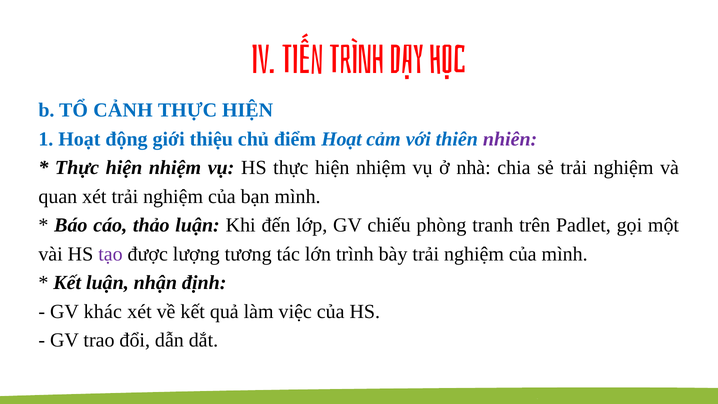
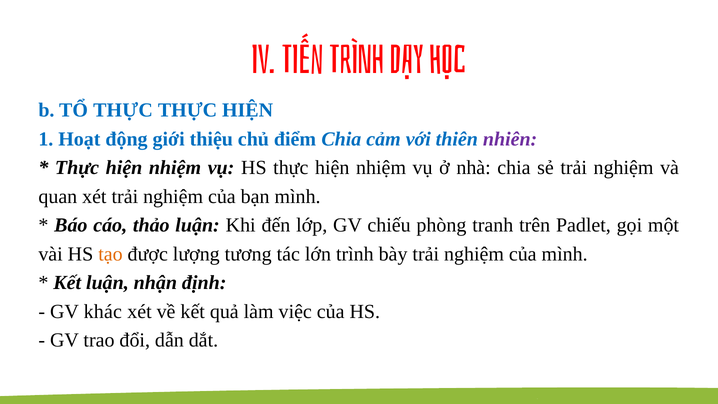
TỔ CẢNH: CẢNH -> THỰC (123, 110)
điểm Hoạt: Hoạt -> Chia (341, 139)
tạo colour: purple -> orange (110, 254)
